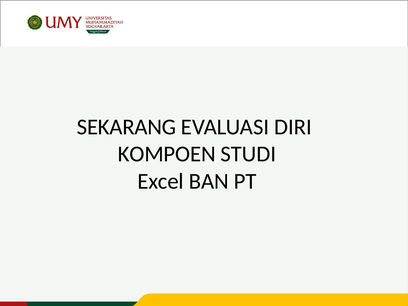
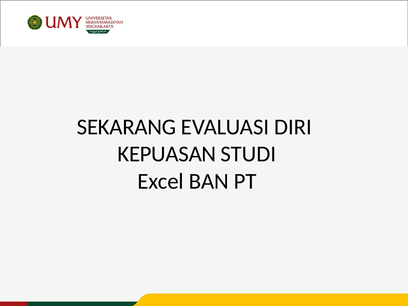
KOMPOEN: KOMPOEN -> KEPUASAN (167, 154)
